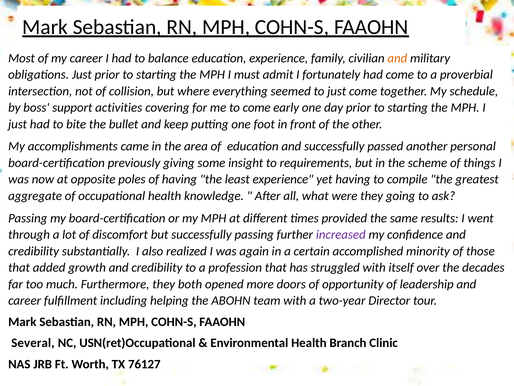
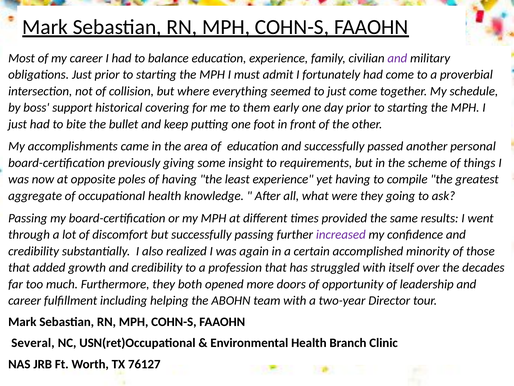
and colour: orange -> purple (397, 58)
activities: activities -> historical (119, 108)
to come: come -> them (257, 108)
